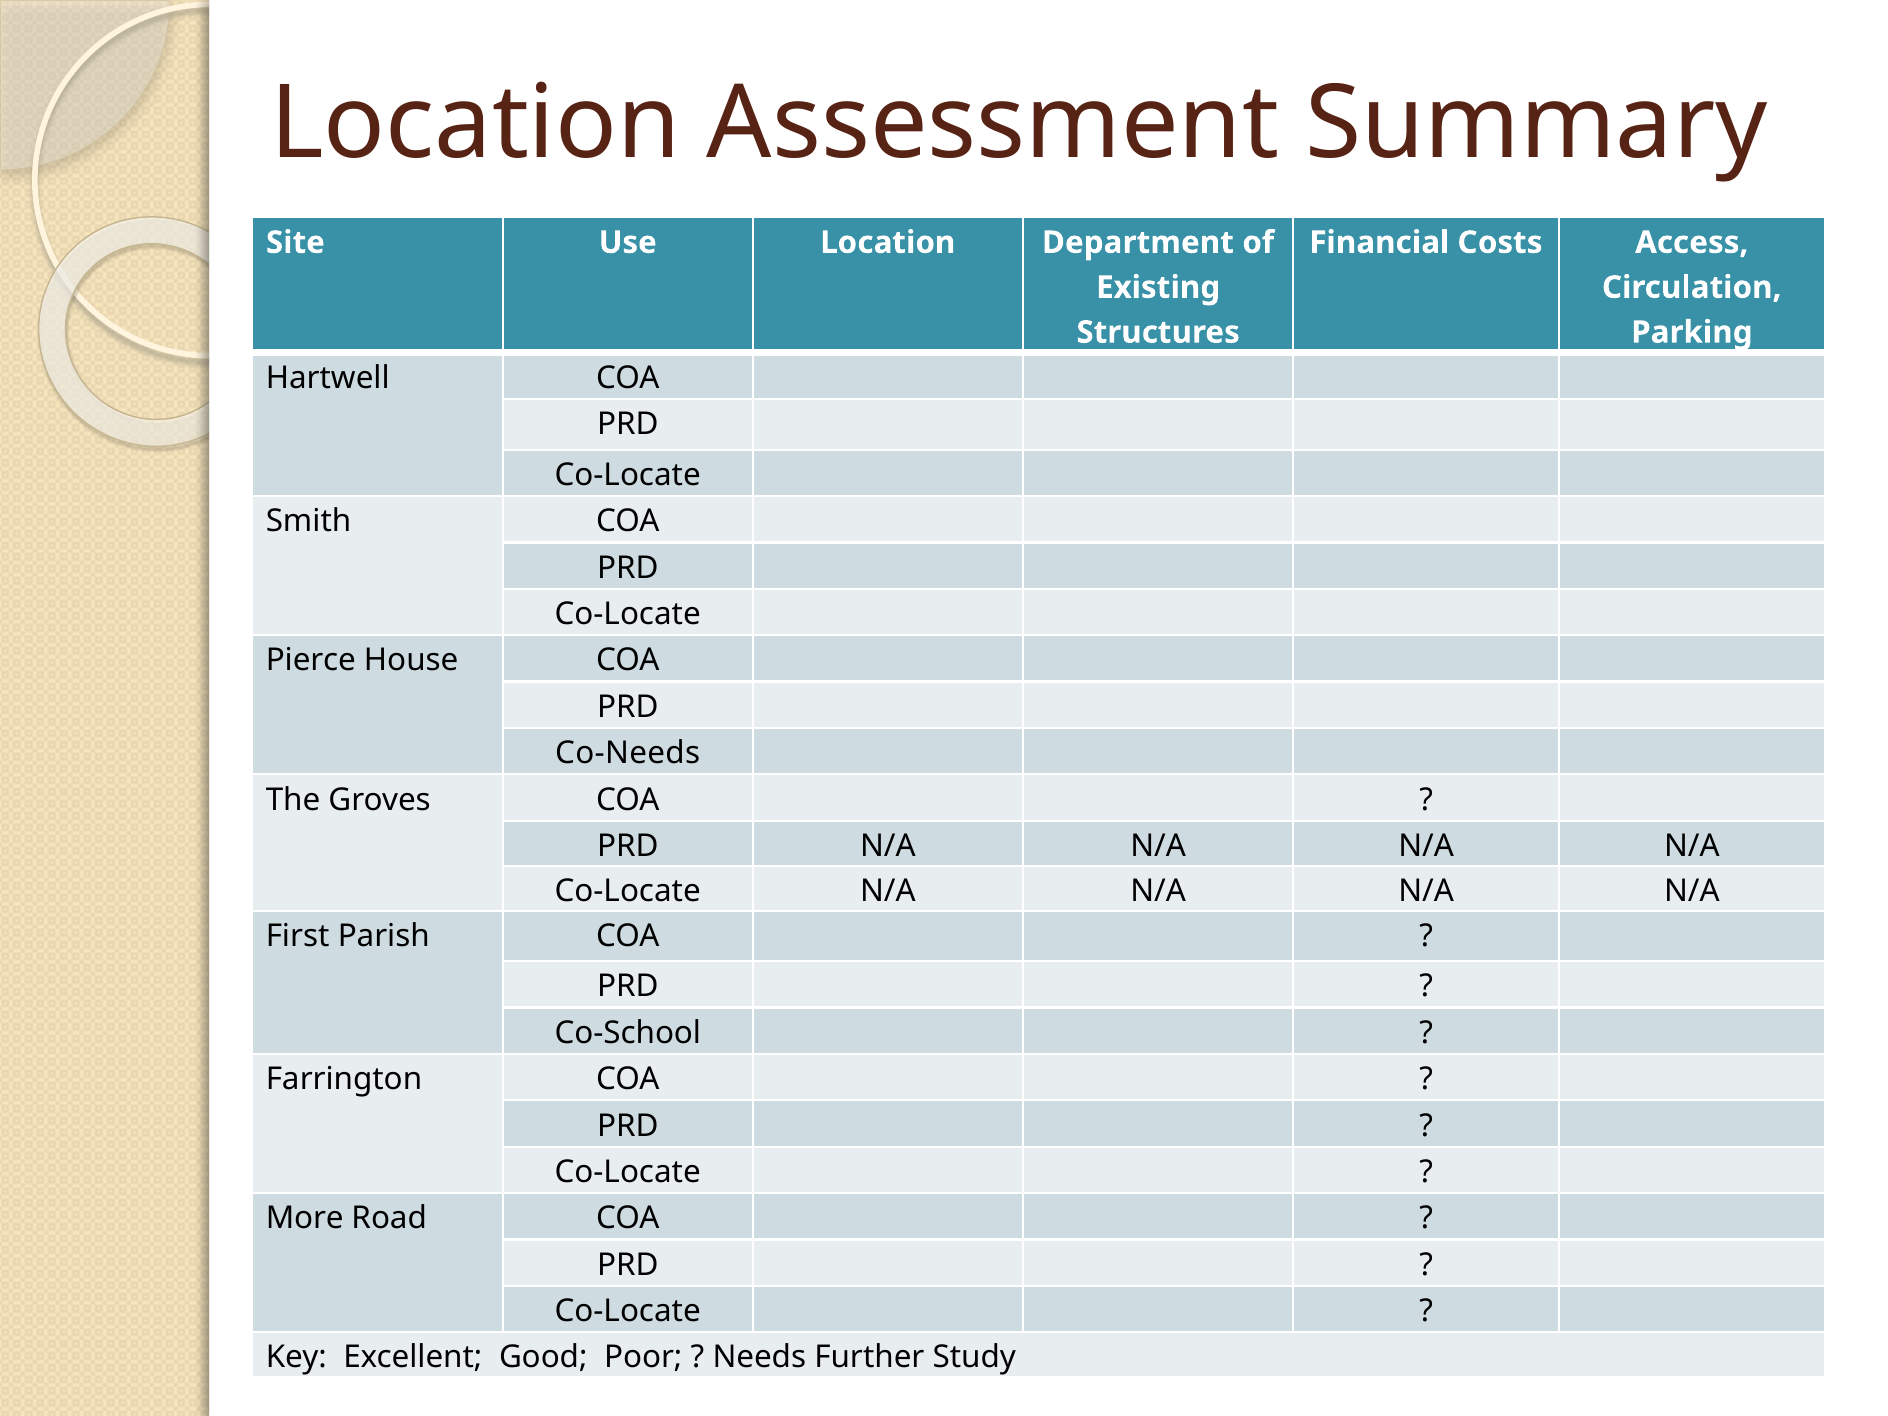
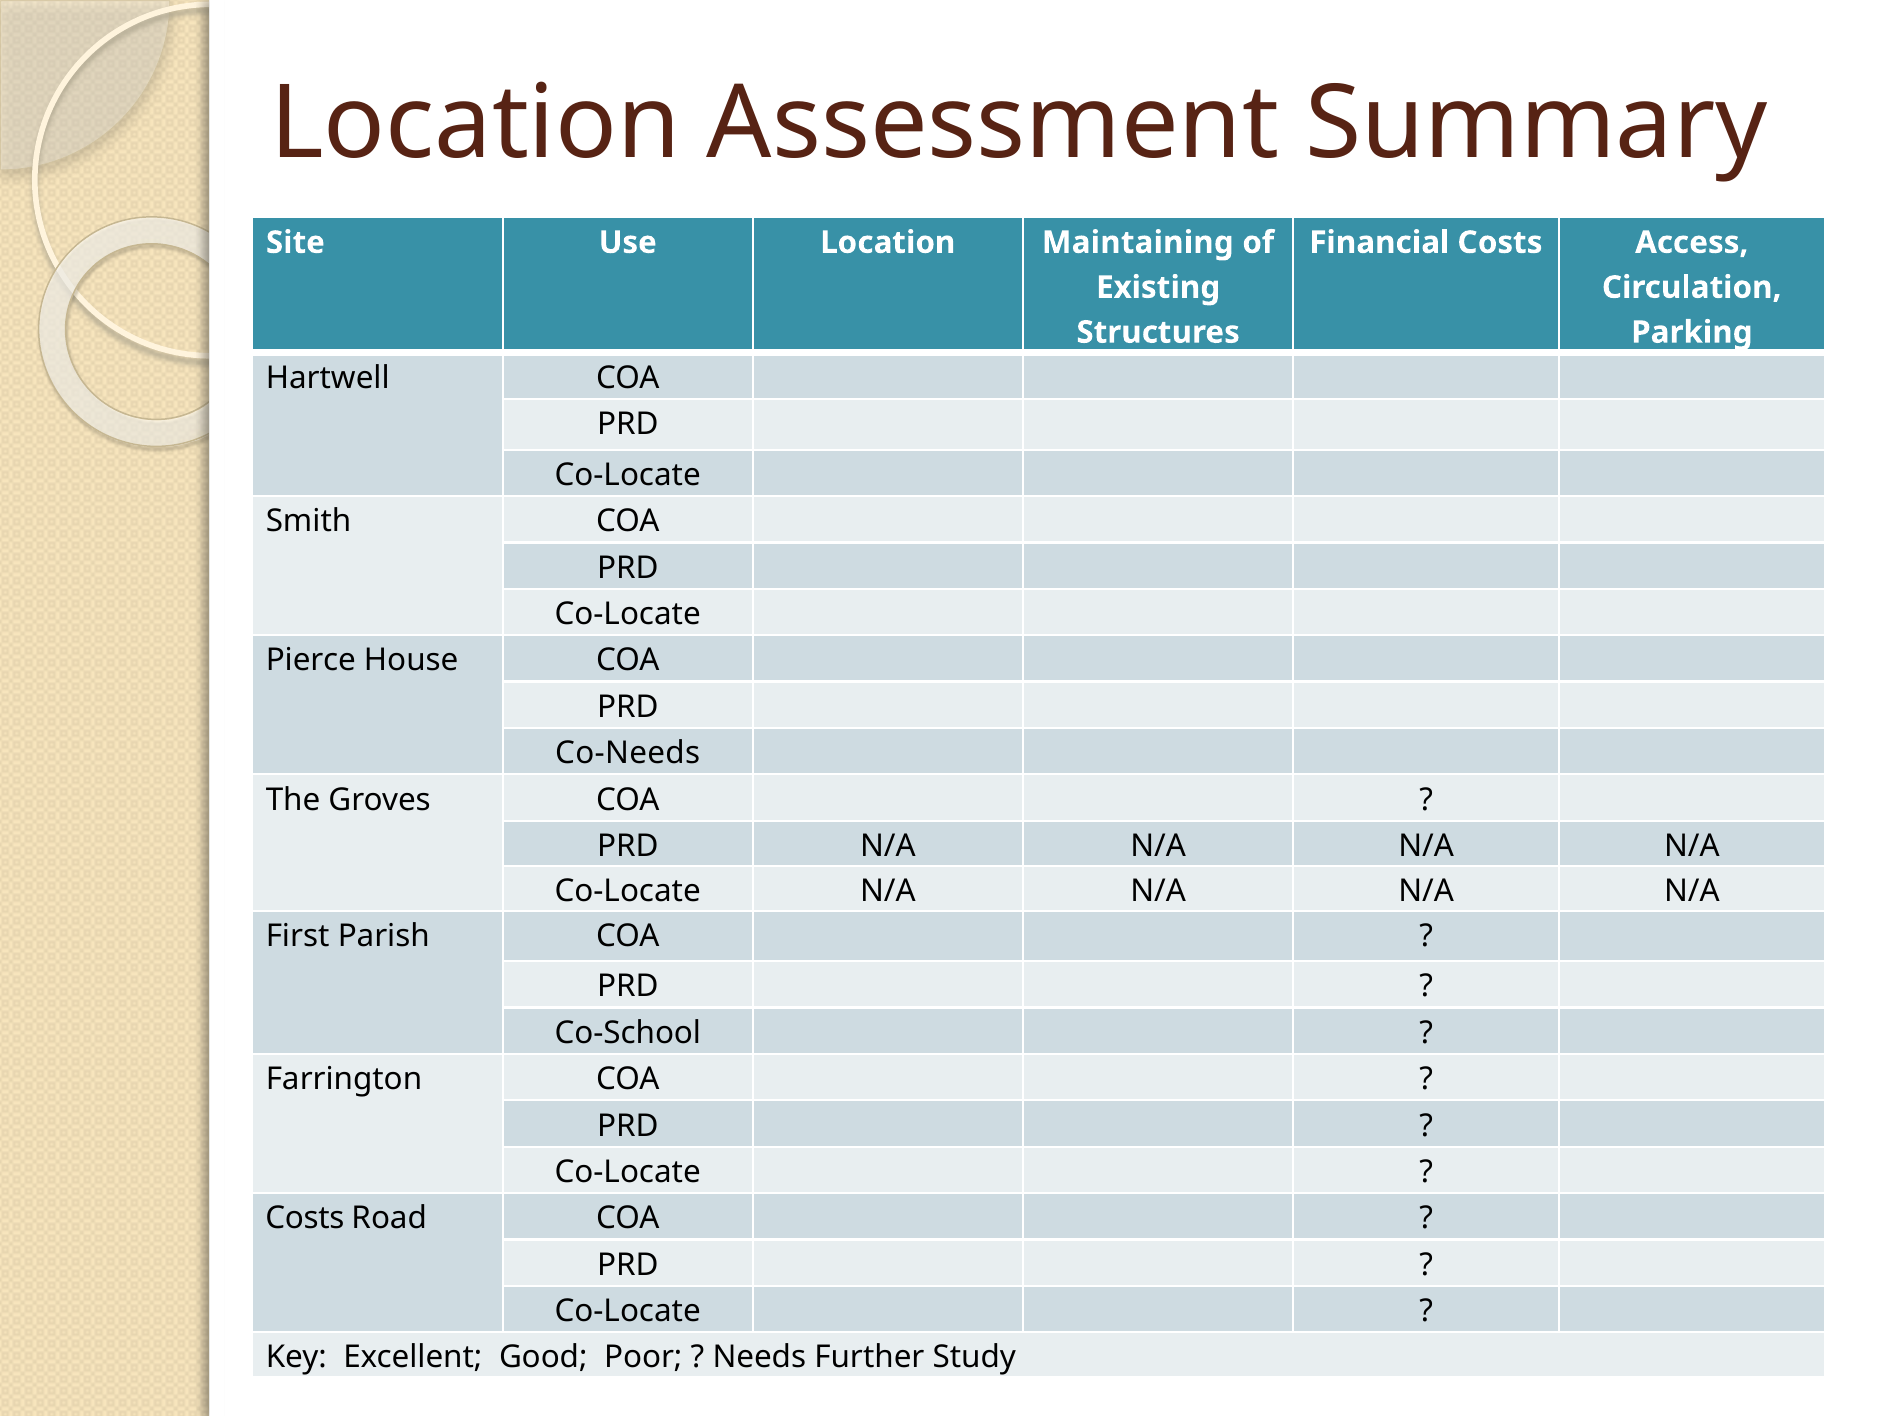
Department: Department -> Maintaining (1138, 243)
More: More -> Costs (305, 1218)
